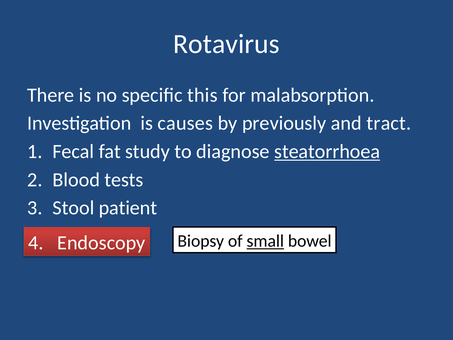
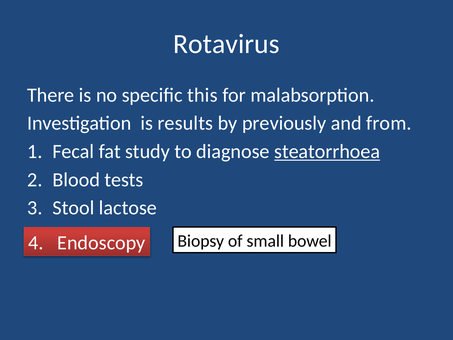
causes: causes -> results (185, 123)
tract: tract -> from (389, 123)
patient: patient -> lactose (128, 208)
small underline: present -> none (265, 241)
